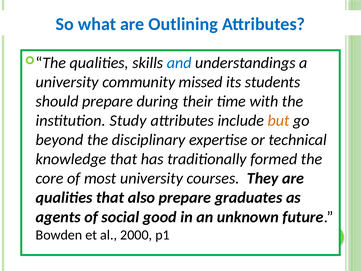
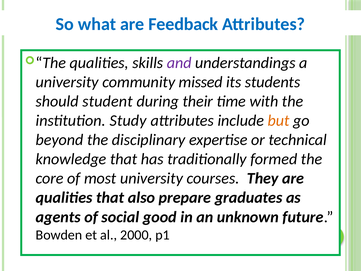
Outlining: Outlining -> Feedback (183, 24)
and colour: blue -> purple (179, 63)
should prepare: prepare -> student (108, 101)
